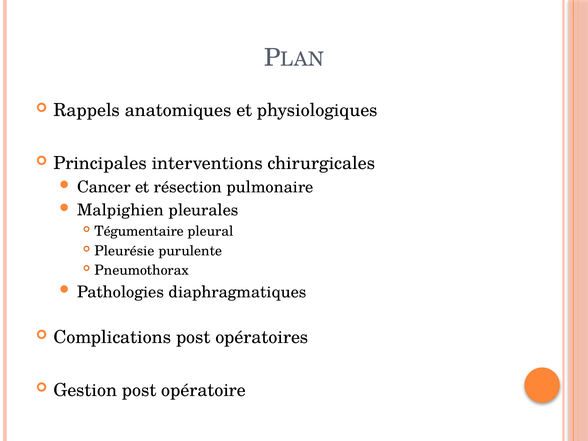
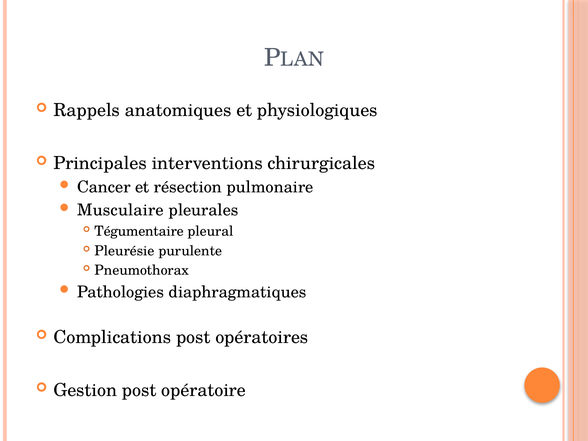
Malpighien: Malpighien -> Musculaire (120, 210)
